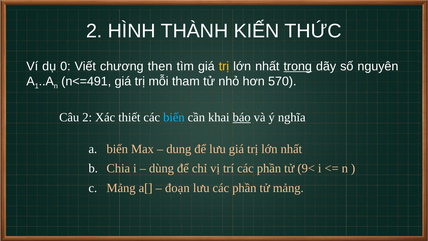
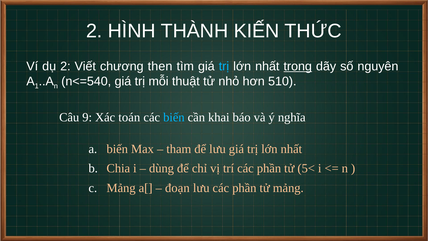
dụ 0: 0 -> 2 (65, 66)
trị colour: yellow -> light blue (224, 66)
n<=491: n<=491 -> n<=540 (86, 81)
tham: tham -> thuật (186, 81)
570: 570 -> 510 (282, 81)
Câu 2: 2 -> 9 (87, 117)
thiết: thiết -> toán (129, 117)
báo underline: present -> none (242, 117)
dung: dung -> tham (179, 149)
9<: 9< -> 5< (306, 168)
